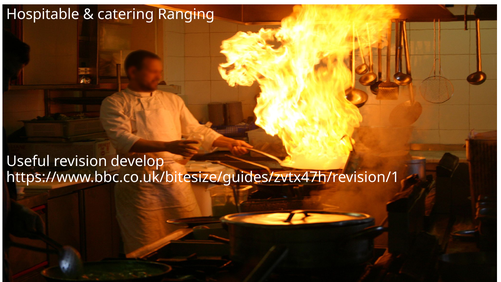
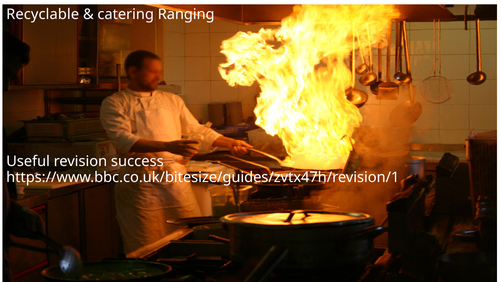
Hospitable: Hospitable -> Recyclable (43, 14)
develop: develop -> success (137, 161)
